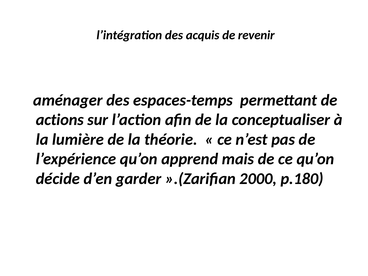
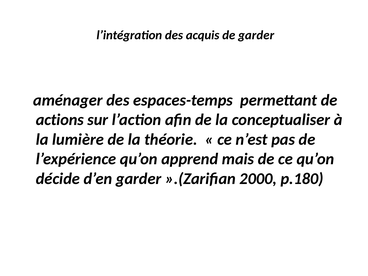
de revenir: revenir -> garder (256, 35)
